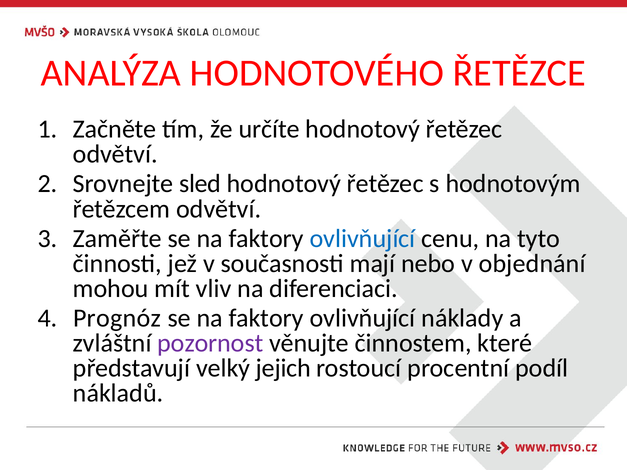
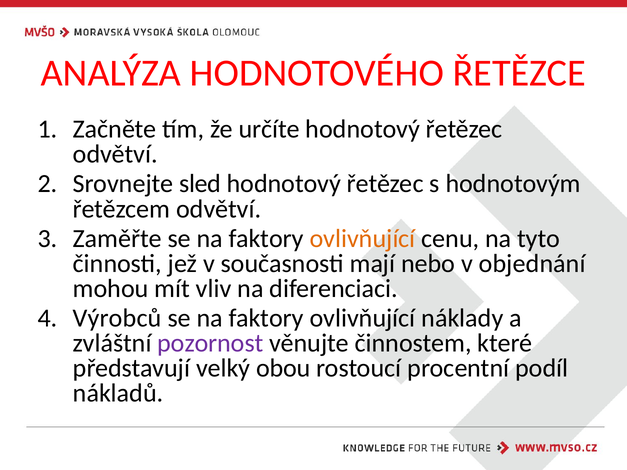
ovlivňující colour: blue -> orange (363, 239)
Prognóz: Prognóz -> Výrobců (117, 318)
jejich: jejich -> obou (283, 368)
